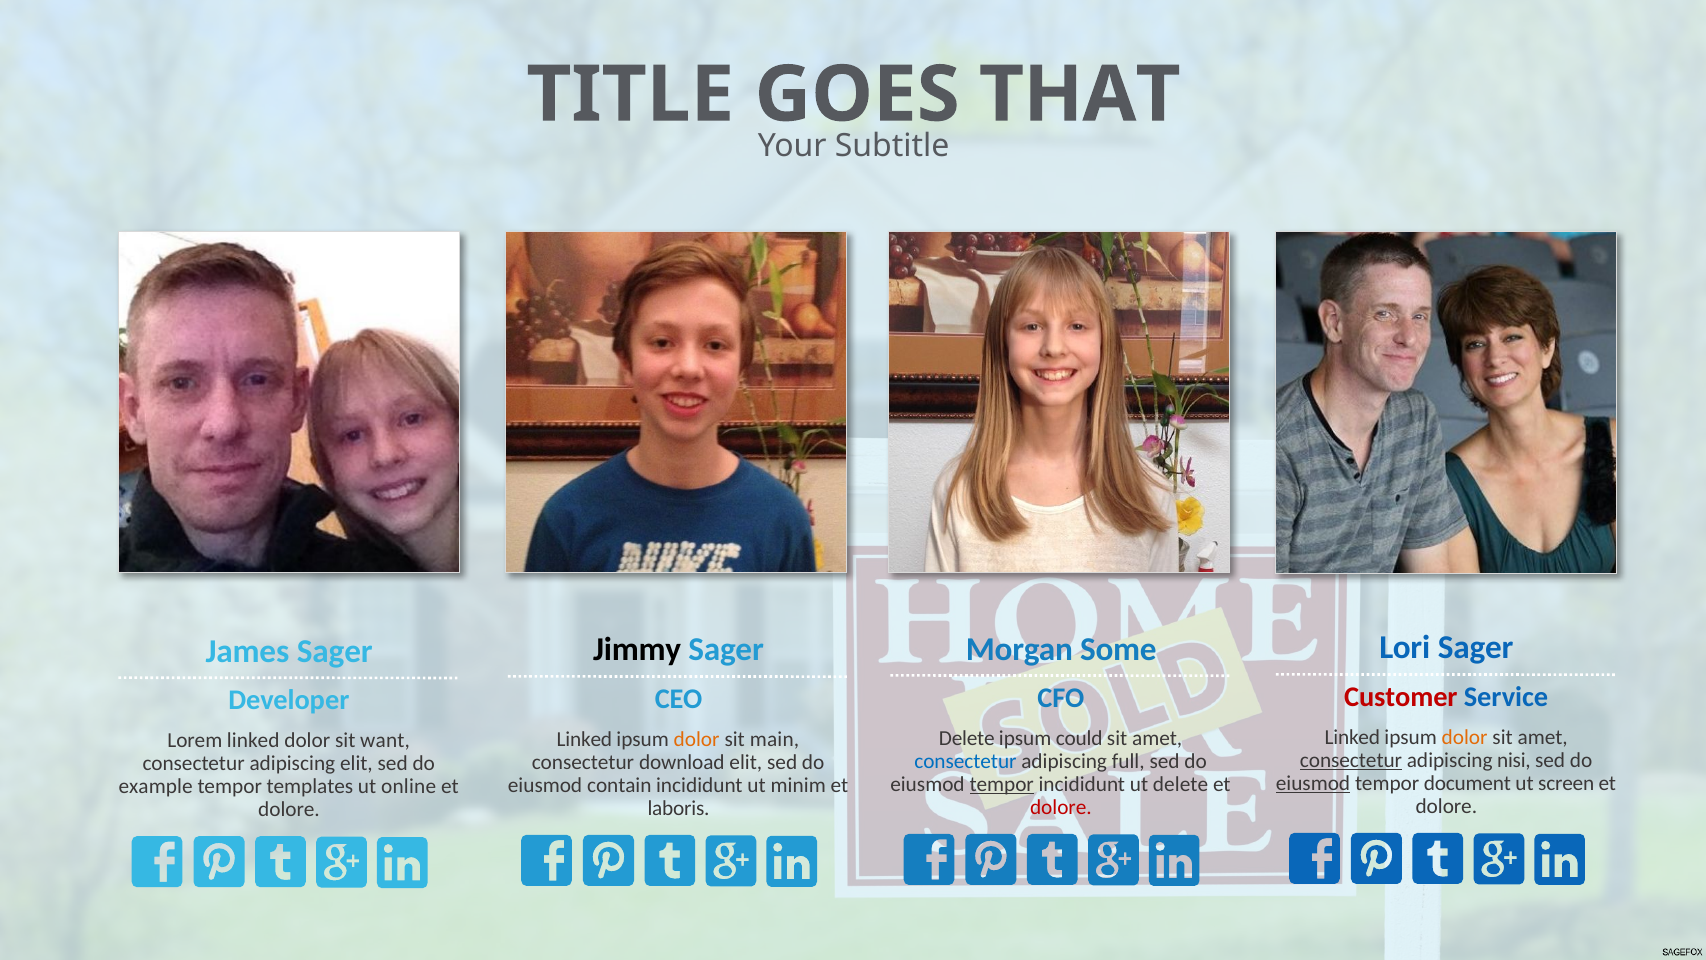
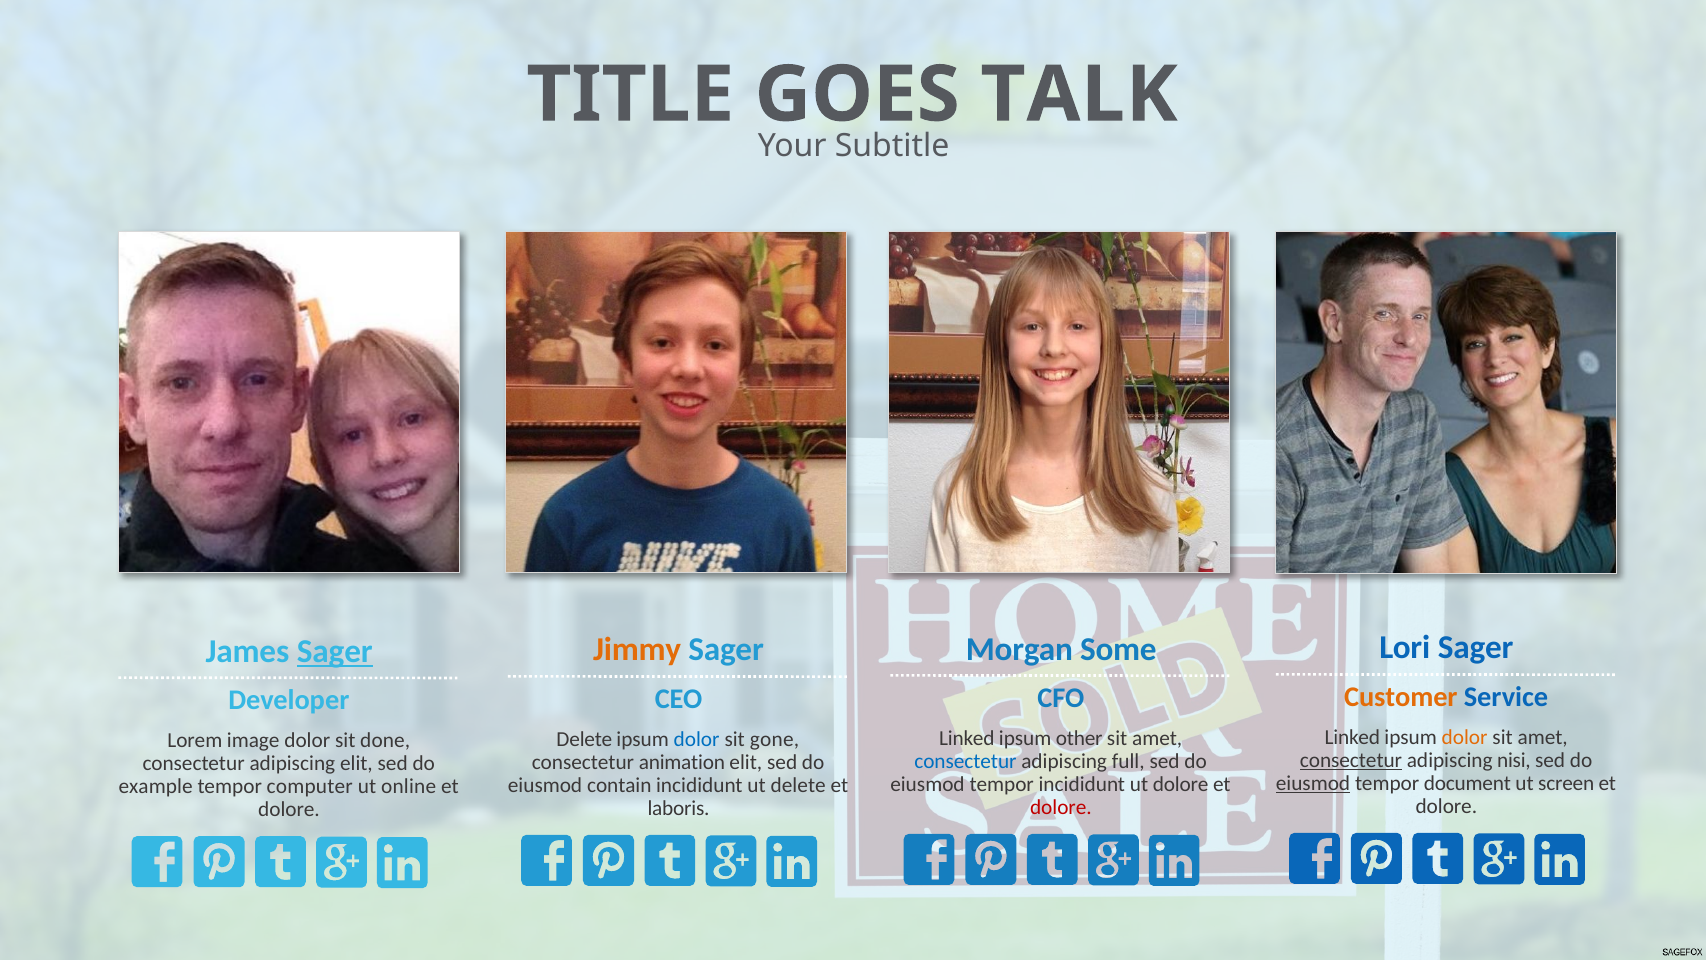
THAT: THAT -> TALK (1079, 95)
Jimmy colour: black -> orange (637, 650)
Sager underline: none -> present (335, 651)
Customer colour: red -> orange (1401, 697)
Delete: Delete -> Linked (967, 738)
could: could -> other (1079, 738)
Linked: Linked -> Delete (584, 739)
dolor colour: orange -> blue (697, 739)
main: main -> gone (775, 739)
Lorem linked: linked -> image (253, 740)
want: want -> done (385, 740)
download: download -> animation (682, 762)
tempor underline: present -> none (1002, 784)
ut delete: delete -> dolore (1181, 784)
ut minim: minim -> delete (798, 785)
templates: templates -> computer (310, 786)
